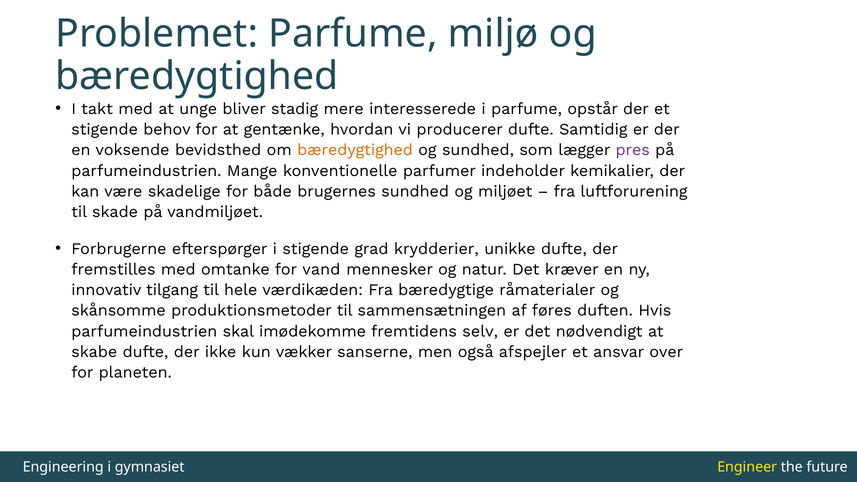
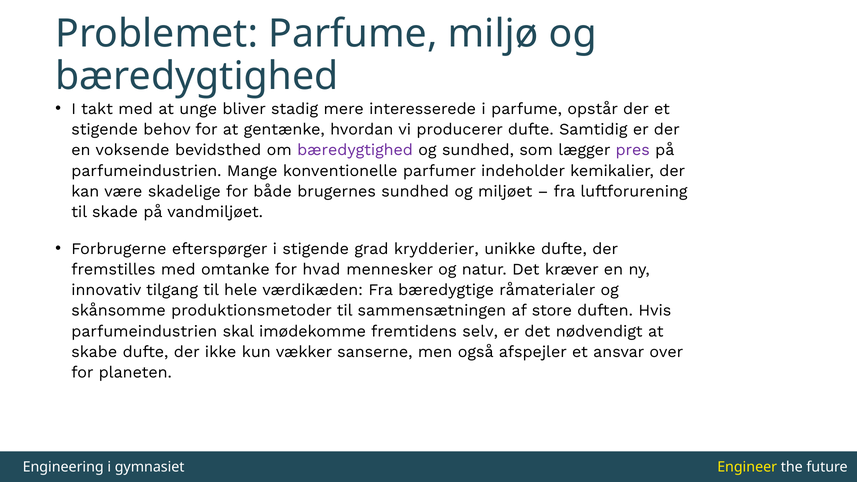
bæredygtighed colour: orange -> purple (355, 150)
vand: vand -> hvad (321, 269)
føres: føres -> store (552, 311)
